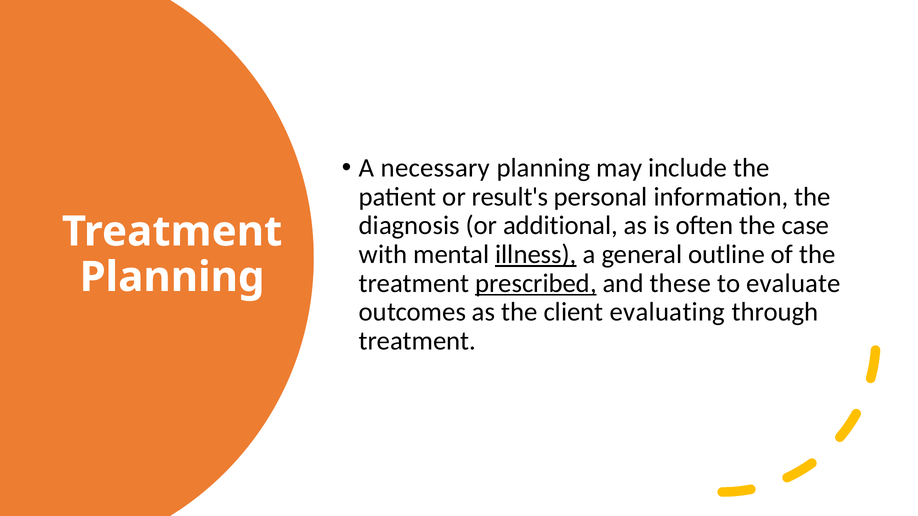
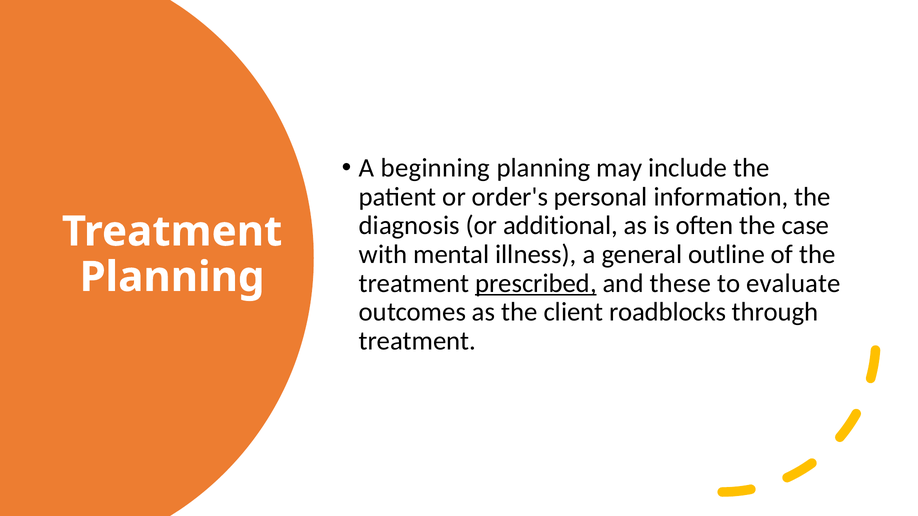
necessary: necessary -> beginning (435, 168)
result's: result's -> order's (510, 197)
illness underline: present -> none (536, 255)
evaluating: evaluating -> roadblocks (668, 312)
